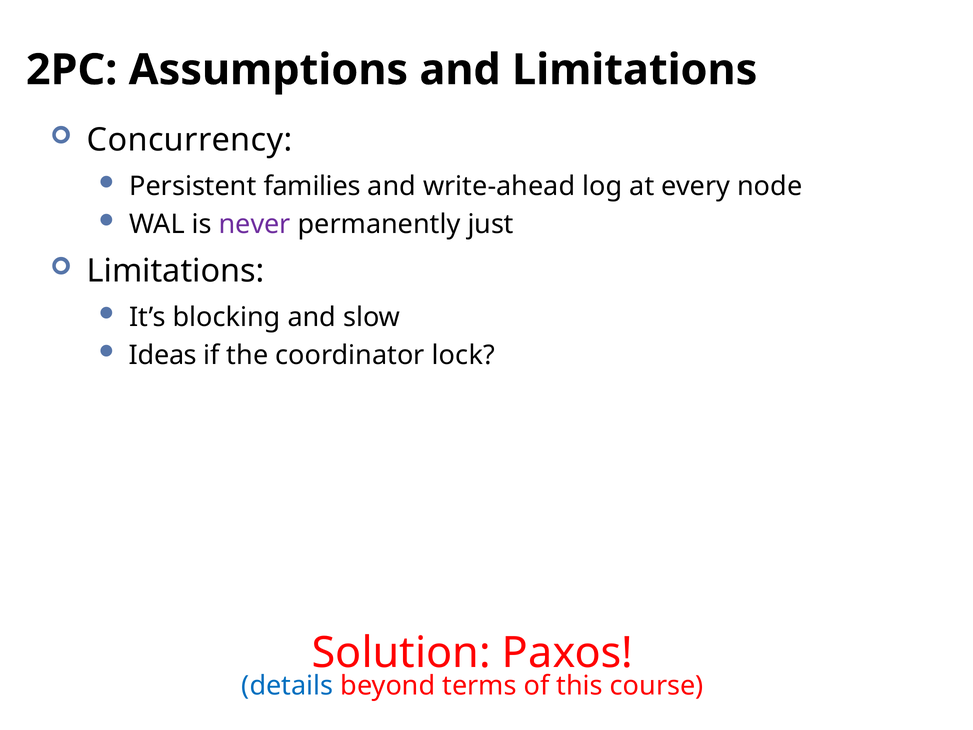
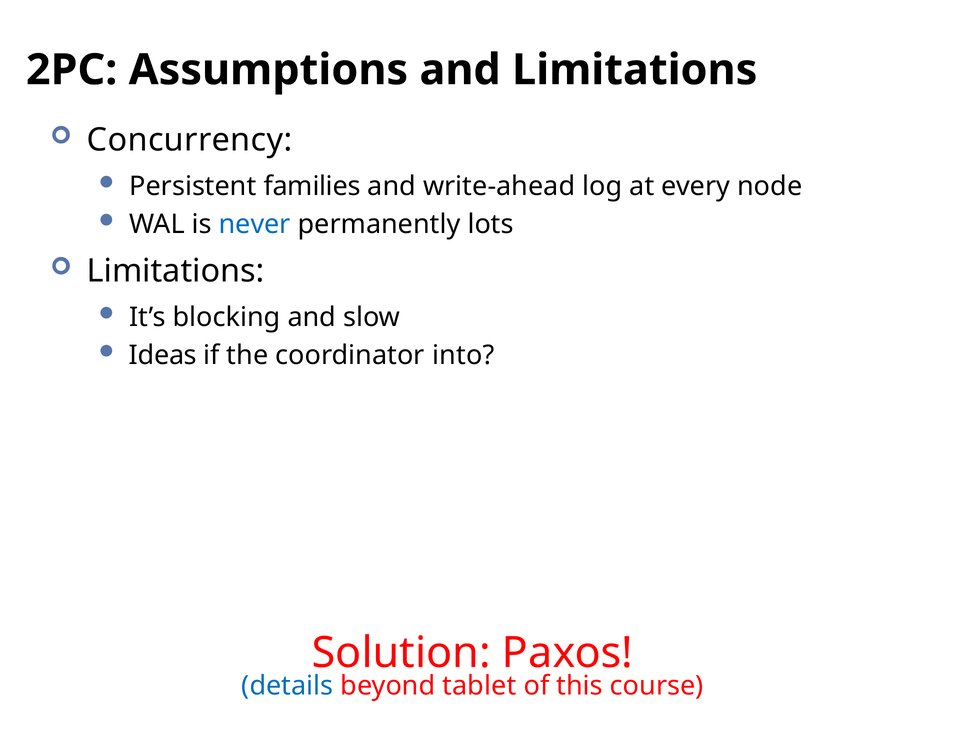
never colour: purple -> blue (255, 224)
just: just -> lots (491, 224)
lock: lock -> into (463, 355)
terms: terms -> tablet (479, 686)
